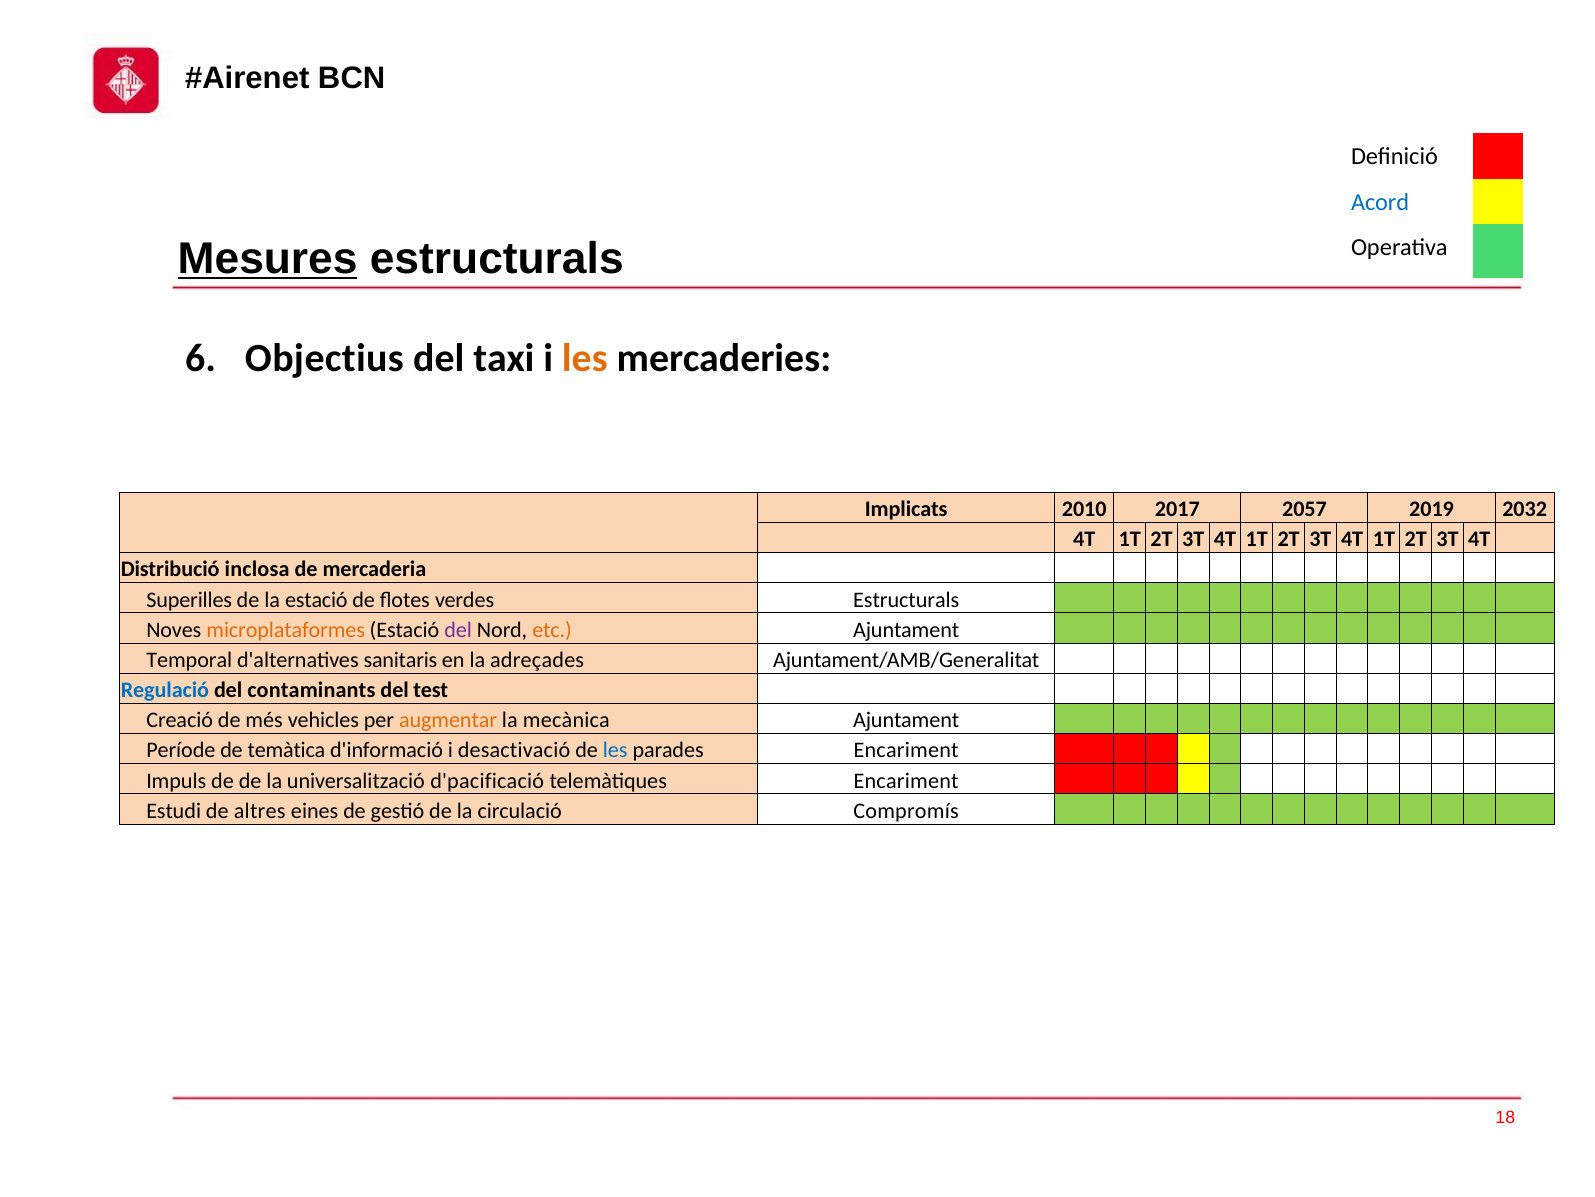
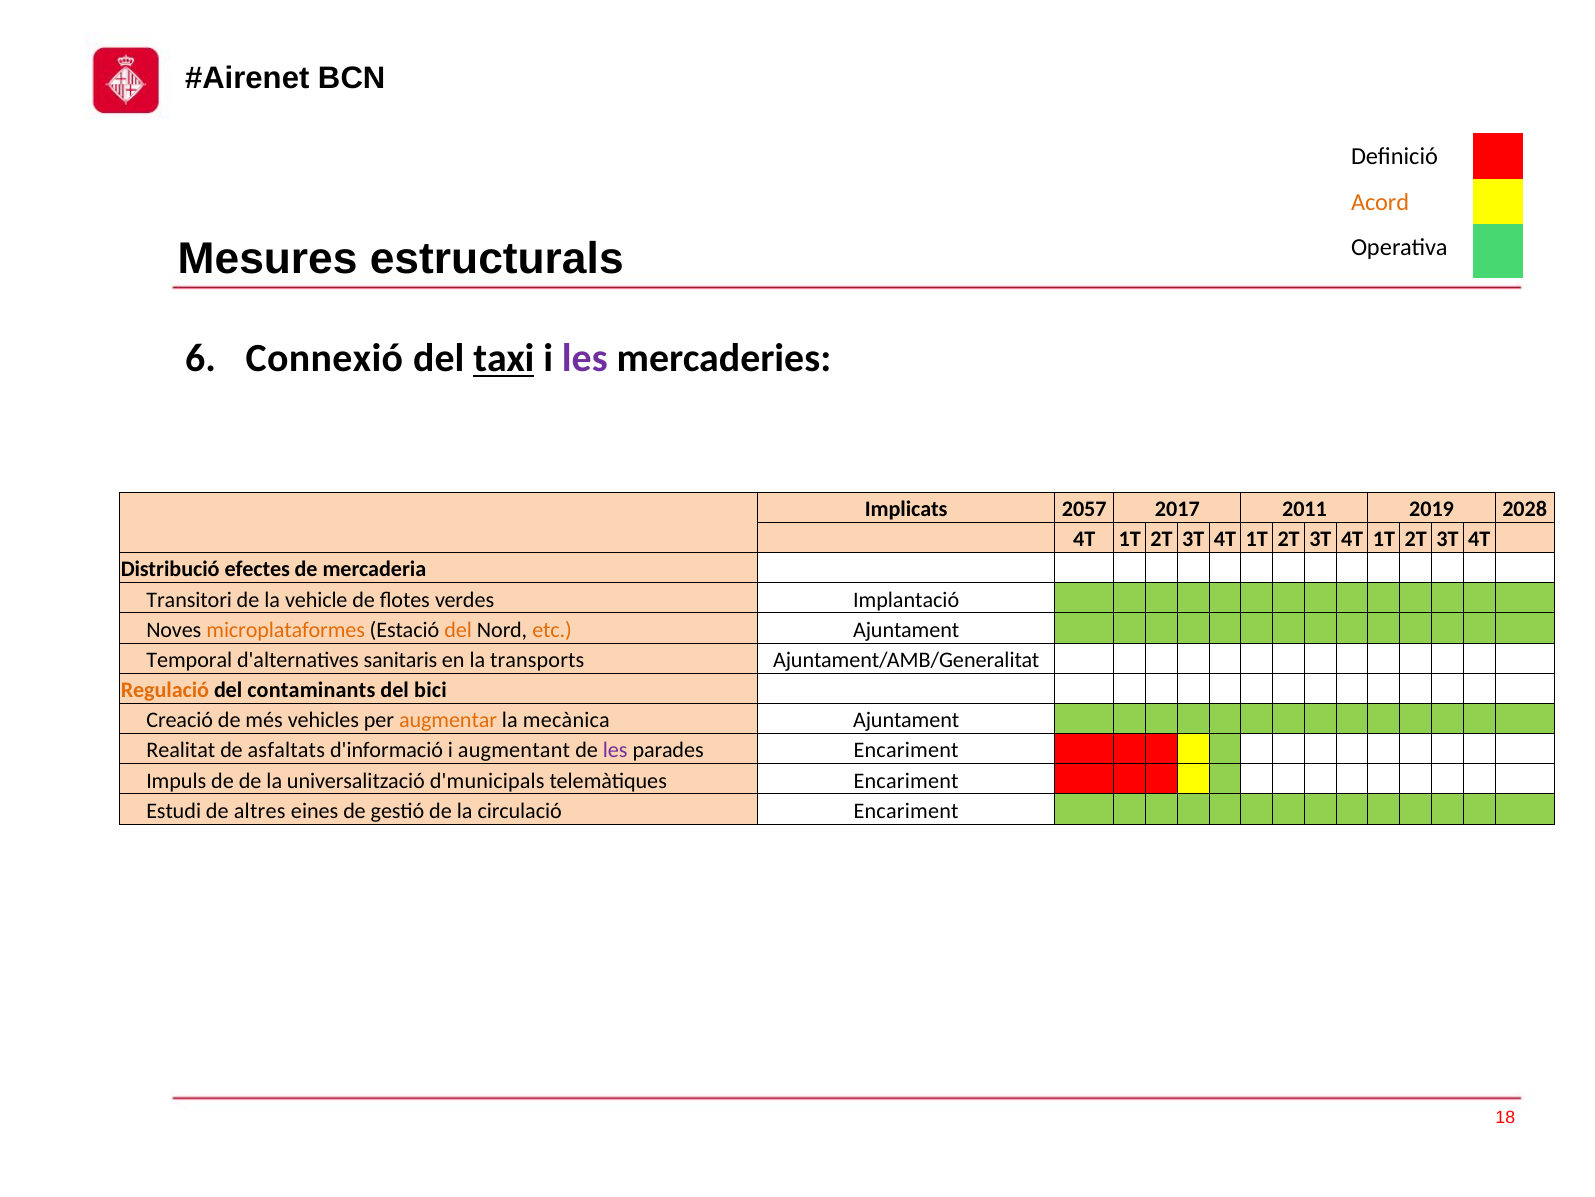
Acord colour: blue -> orange (1380, 202)
Mesures underline: present -> none (268, 259)
Objectius: Objectius -> Connexió (324, 359)
taxi underline: none -> present (504, 359)
les colour: orange -> purple (585, 359)
2010: 2010 -> 2057 (1084, 509)
2057: 2057 -> 2011 (1304, 509)
2032: 2032 -> 2028 (1525, 509)
inclosa: inclosa -> efectes (257, 569)
Superilles: Superilles -> Transitori (189, 599)
la estació: estació -> vehicle (316, 599)
verdes Estructurals: Estructurals -> Implantació (906, 599)
del colour: purple -> orange (458, 629)
adreçades: adreçades -> transports (537, 660)
Regulació colour: blue -> orange (165, 690)
test: test -> bici (431, 690)
Període: Període -> Realitat (181, 750)
temàtica: temàtica -> asfaltats (286, 750)
desactivació: desactivació -> augmentant (514, 750)
les colour: blue -> purple (615, 750)
d'pacificació: d'pacificació -> d'municipals (487, 780)
circulació Compromís: Compromís -> Encariment (906, 810)
